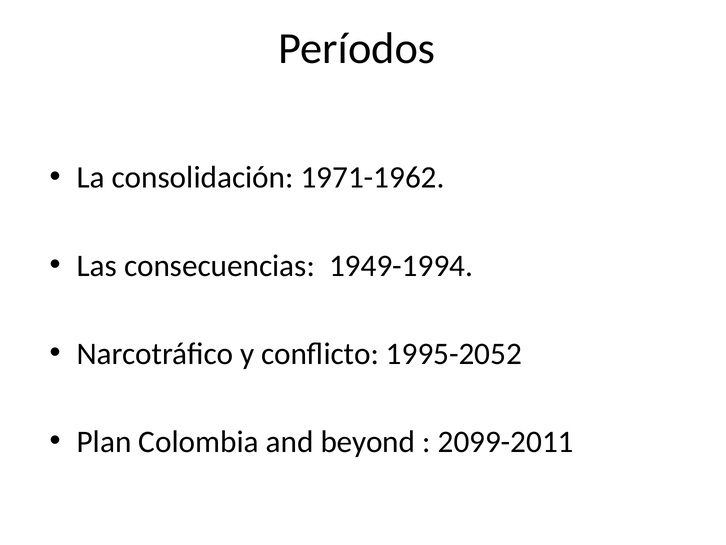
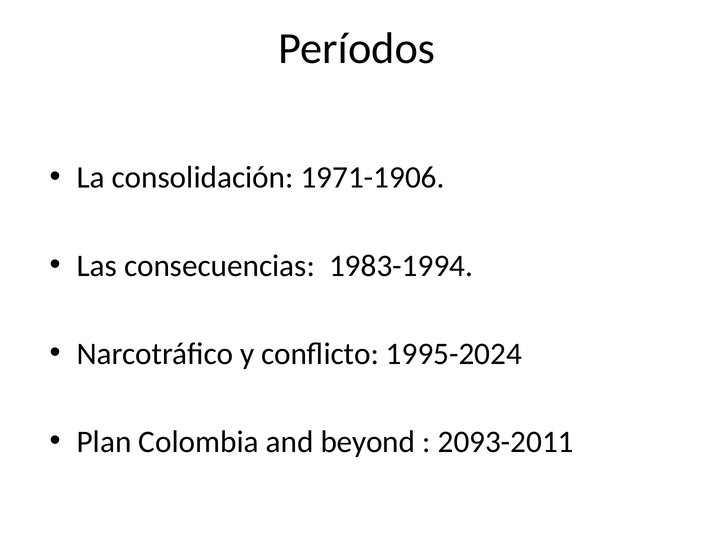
1971-1962: 1971-1962 -> 1971-1906 (373, 177)
1949-1994: 1949-1994 -> 1983-1994 (401, 265)
1995-2052: 1995-2052 -> 1995-2024 (454, 353)
2099-2011: 2099-2011 -> 2093-2011 (506, 441)
